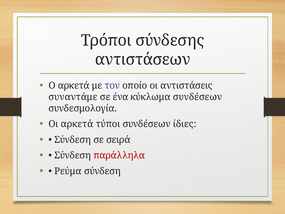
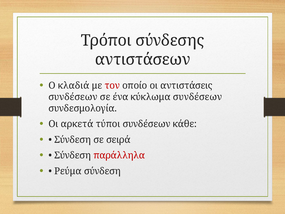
Ο αρκετά: αρκετά -> κλαδιά (74, 85)
τον colour: purple -> red (112, 85)
συναντάμε: συναντάμε -> συνδέσεων (73, 97)
ίδιες: ίδιες -> κάθε (185, 124)
